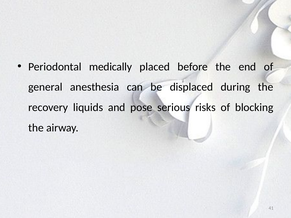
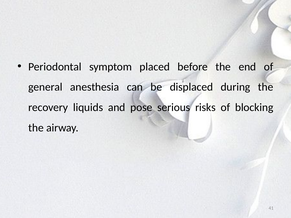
medically: medically -> symptom (111, 67)
